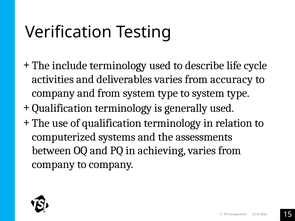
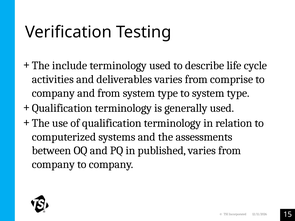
accuracy: accuracy -> comprise (232, 79)
achieving: achieving -> published (162, 151)
